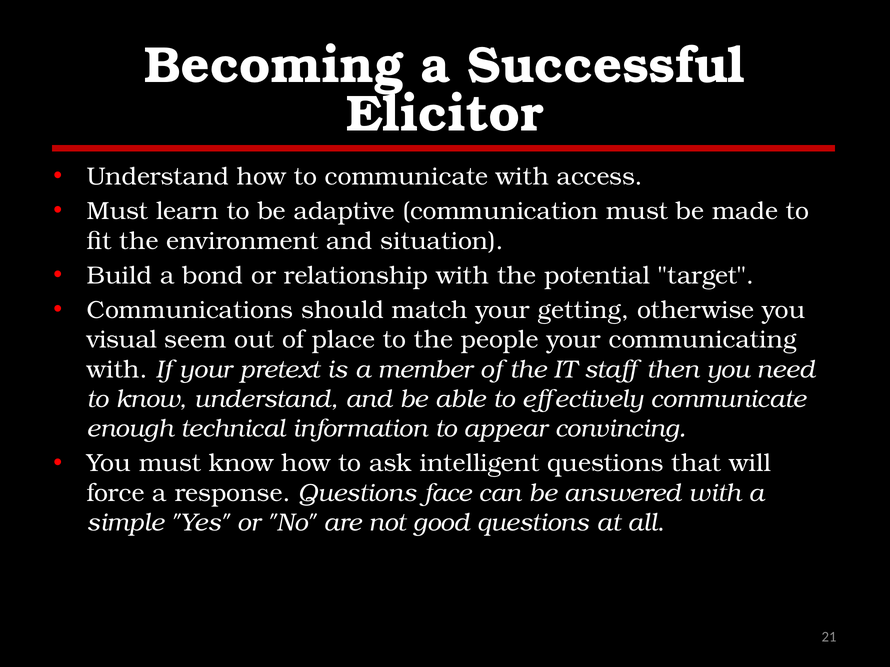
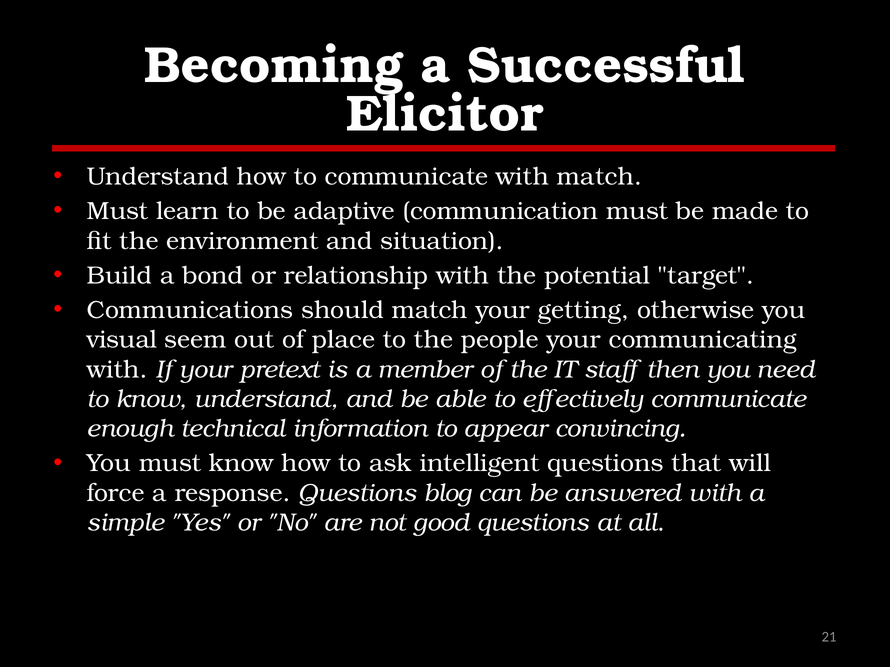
with access: access -> match (600, 177)
face: face -> blog (448, 493)
